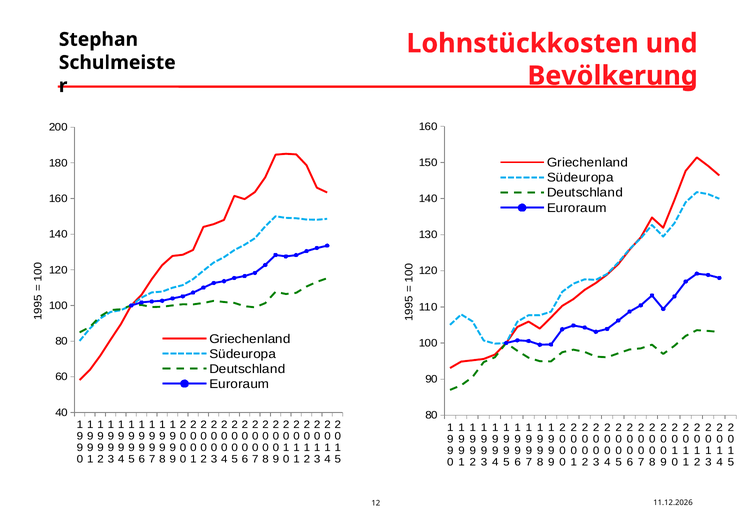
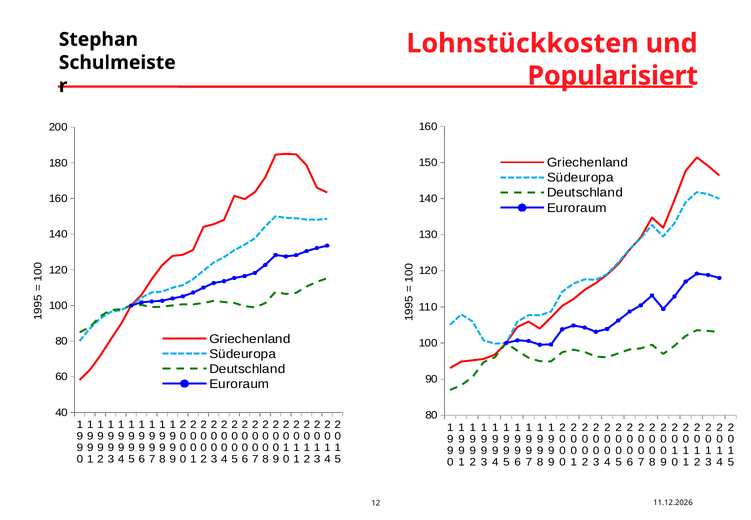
Bevölkerung: Bevölkerung -> Popularisiert (613, 76)
